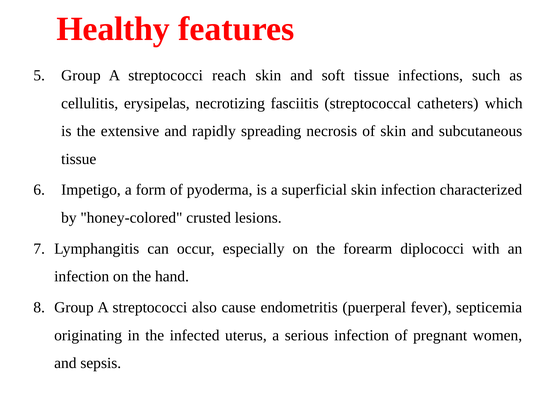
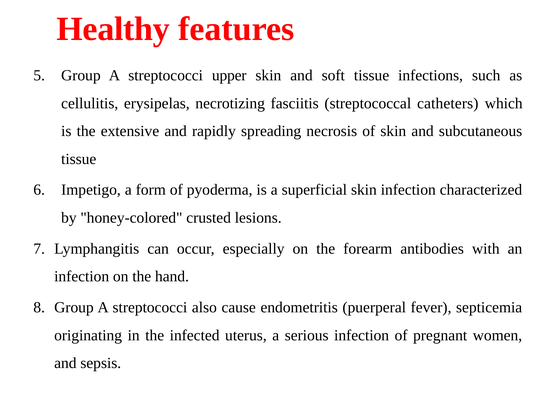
reach: reach -> upper (229, 75)
diplococci: diplococci -> antibodies (432, 249)
